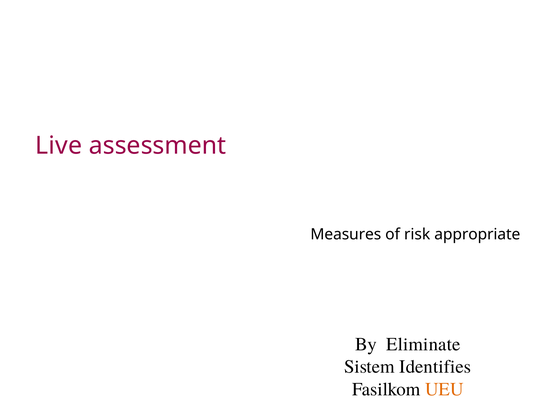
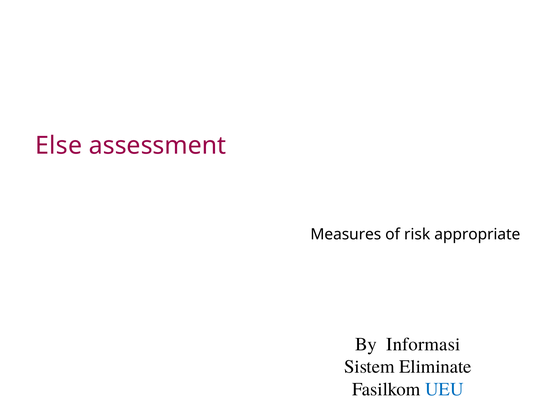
Live: Live -> Else (59, 146)
Eliminate: Eliminate -> Informasi (423, 344)
Identifies: Identifies -> Eliminate (435, 367)
UEU colour: orange -> blue (444, 389)
